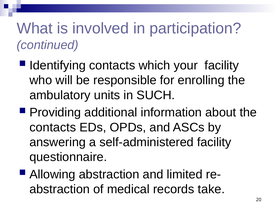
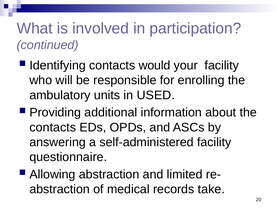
which: which -> would (154, 65)
SUCH: SUCH -> USED (156, 95)
